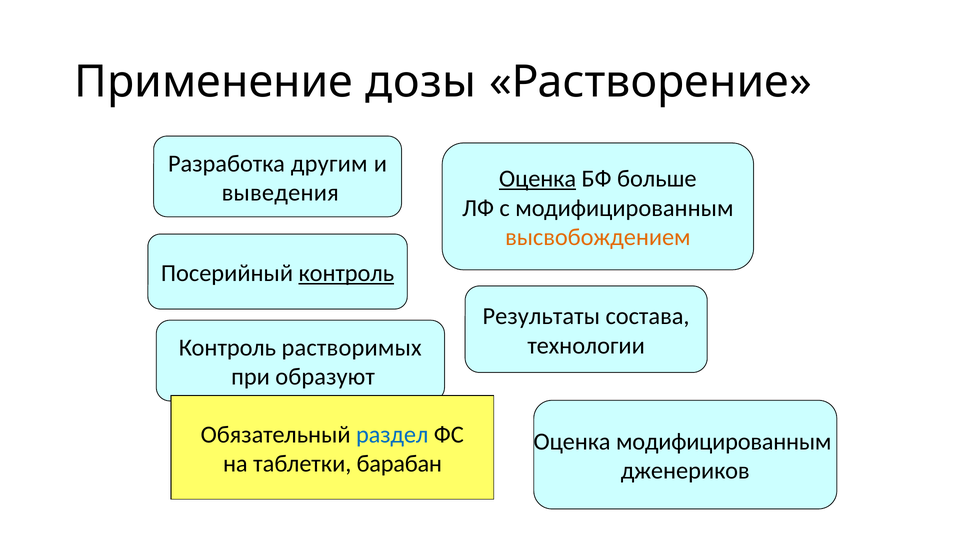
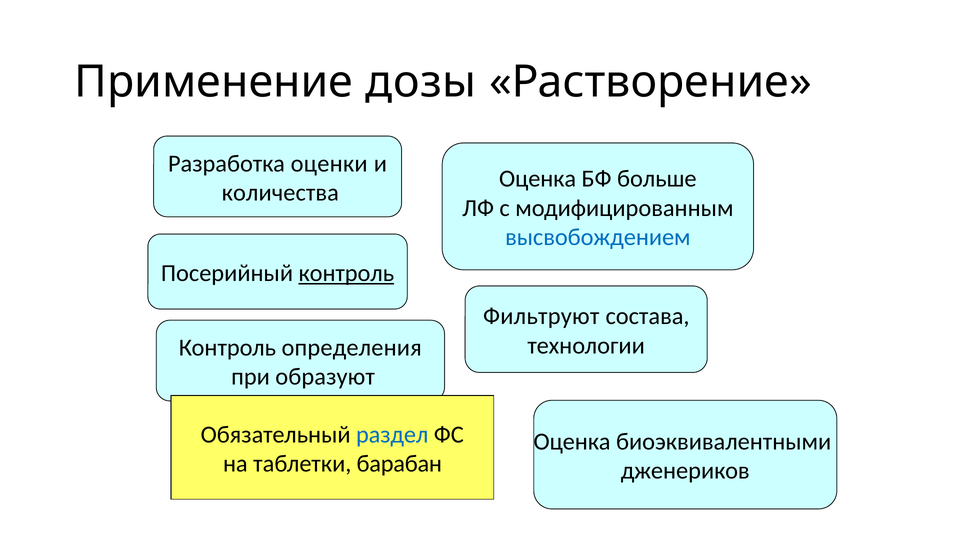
другим: другим -> оценки (329, 163)
Оценка underline: present -> none (538, 179)
выведения: выведения -> количества (280, 193)
высвобождением colour: orange -> blue (598, 237)
Результаты: Результаты -> Фильтруют (541, 316)
растворимых: растворимых -> определения (352, 348)
Оценка модифицированным: модифицированным -> биоэквивалентными (724, 442)
